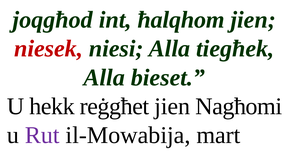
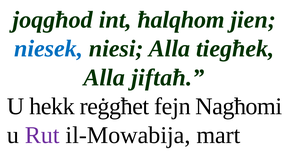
niesek colour: red -> blue (48, 49)
bieset: bieset -> jiftaħ (168, 77)
reġgħet jien: jien -> fejn (172, 106)
